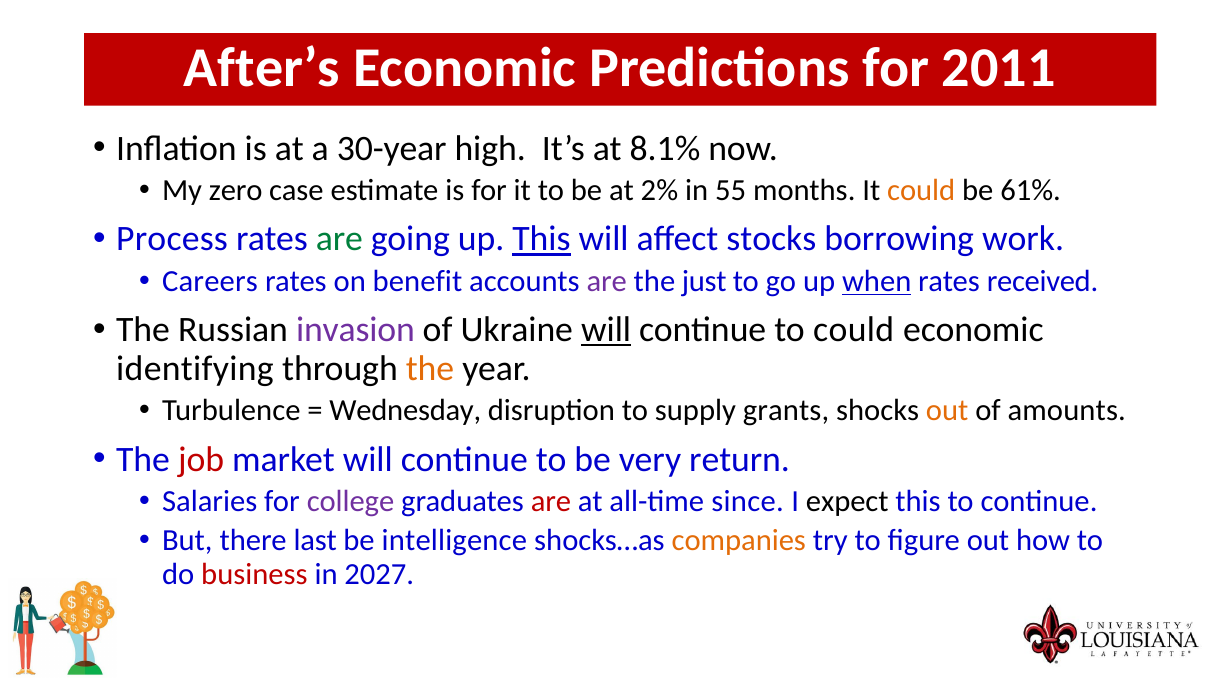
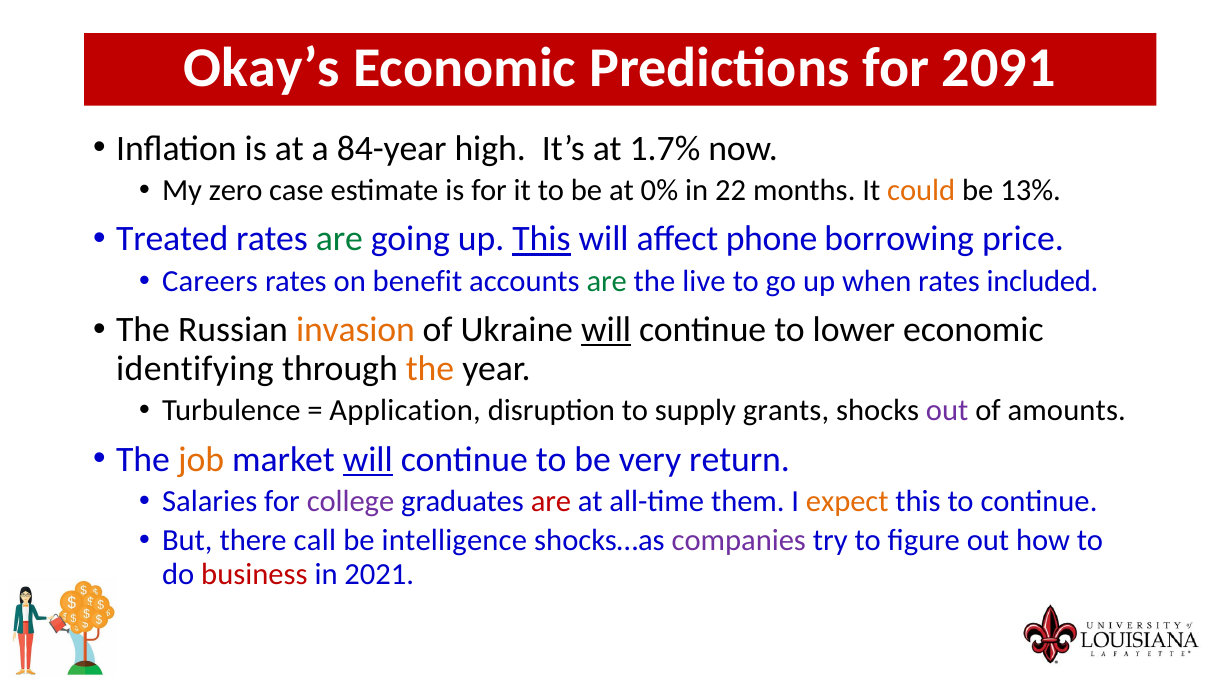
After’s: After’s -> Okay’s (262, 68)
2011: 2011 -> 2091 (999, 68)
30-year: 30-year -> 84-year (392, 148)
8.1%: 8.1% -> 1.7% (665, 148)
2%: 2% -> 0% (659, 191)
55: 55 -> 22 (731, 191)
61%: 61% -> 13% (1031, 191)
Process: Process -> Treated (172, 239)
stocks: stocks -> phone (772, 239)
work: work -> price (1023, 239)
are colour: purple -> green (607, 281)
just: just -> live (704, 281)
when underline: present -> none (877, 281)
received: received -> included (1043, 281)
invasion colour: purple -> orange (355, 330)
to could: could -> lower (854, 330)
Wednesday: Wednesday -> Application (405, 411)
out colour: orange -> purple (947, 411)
job colour: red -> orange (201, 459)
will underline: none -> present (368, 459)
since: since -> them (748, 501)
expect colour: black -> orange (847, 501)
last: last -> call (315, 541)
companies colour: orange -> purple (739, 541)
2027: 2027 -> 2021 (379, 574)
